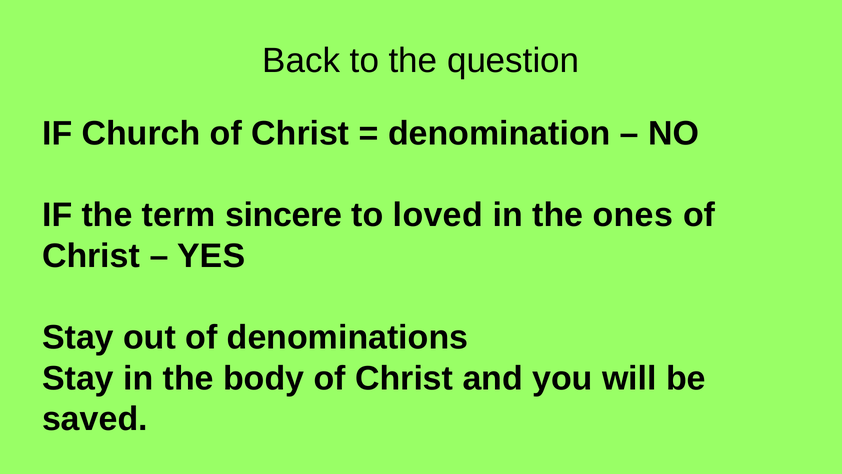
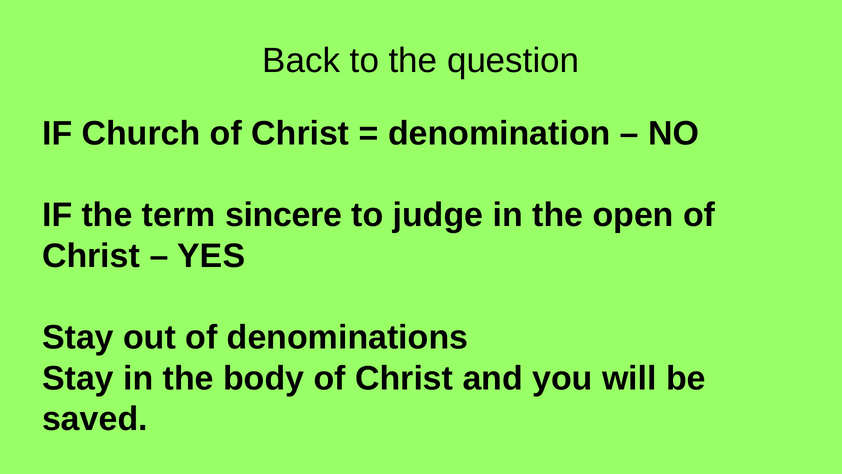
loved: loved -> judge (438, 215)
ones: ones -> open (633, 215)
